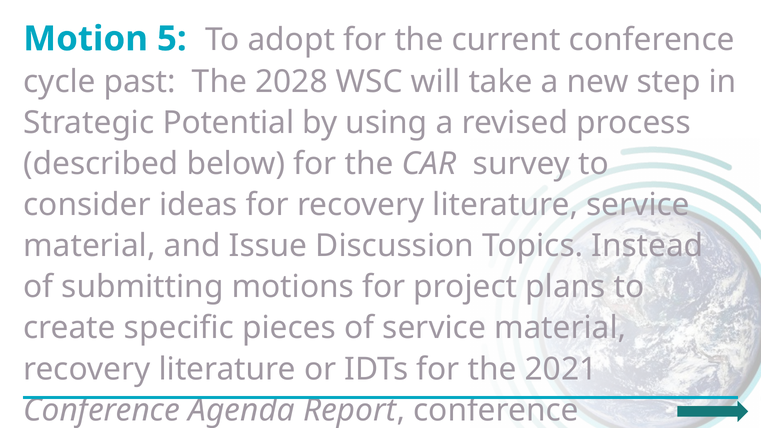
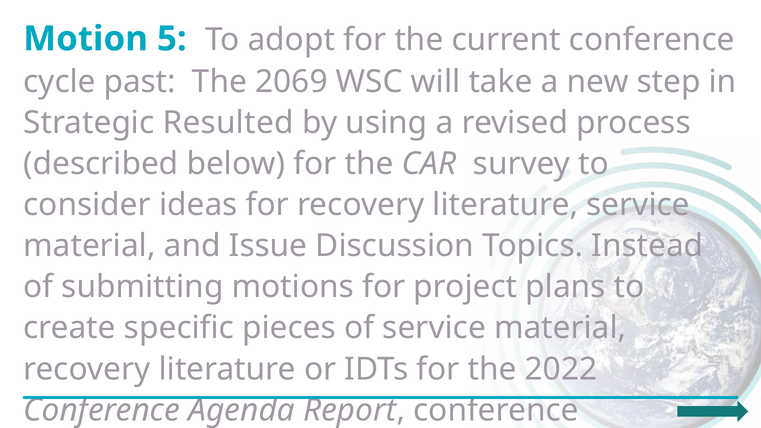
2028: 2028 -> 2069 (291, 82)
Potential: Potential -> Resulted (228, 123)
2021: 2021 -> 2022 (561, 369)
